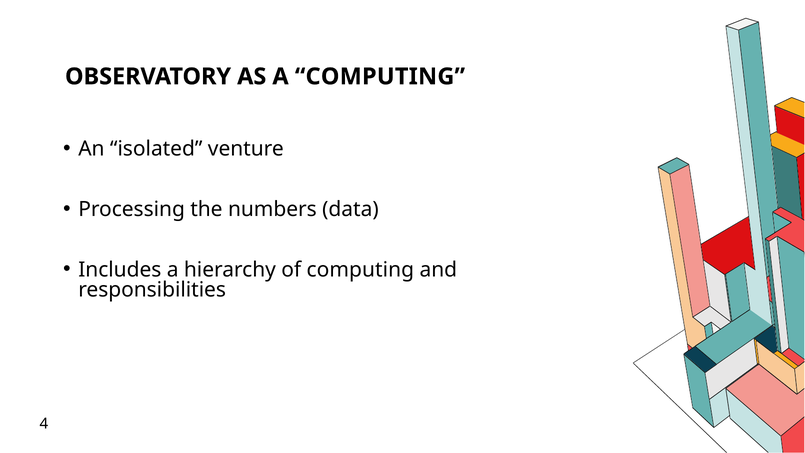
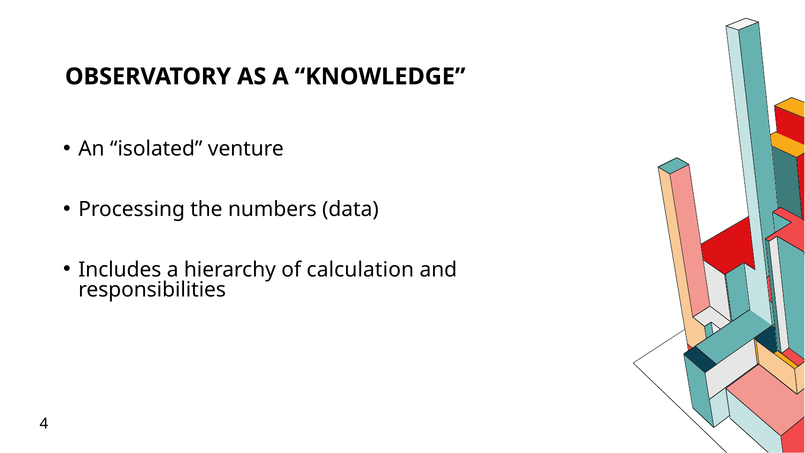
A COMPUTING: COMPUTING -> KNOWLEDGE (380, 77)
of computing: computing -> calculation (360, 270)
